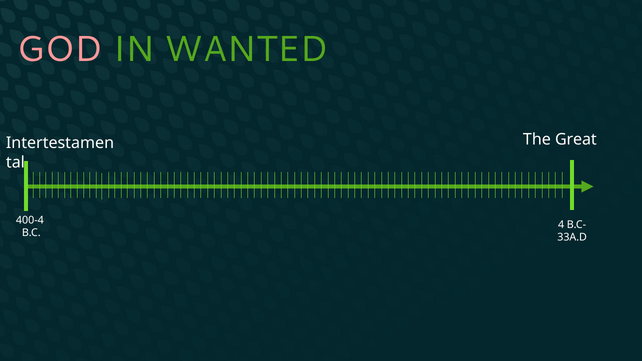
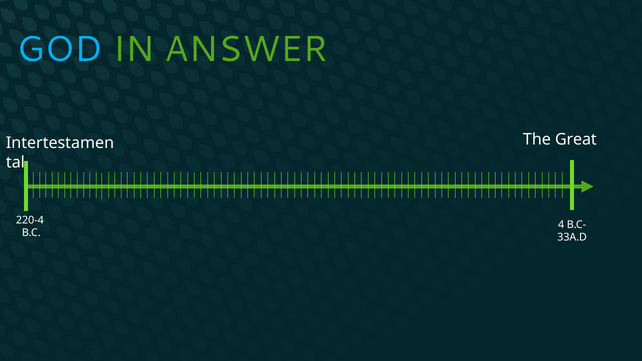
GOD colour: pink -> light blue (60, 49)
WANTED: WANTED -> ANSWER (246, 49)
400-4: 400-4 -> 220-4 (30, 220)
